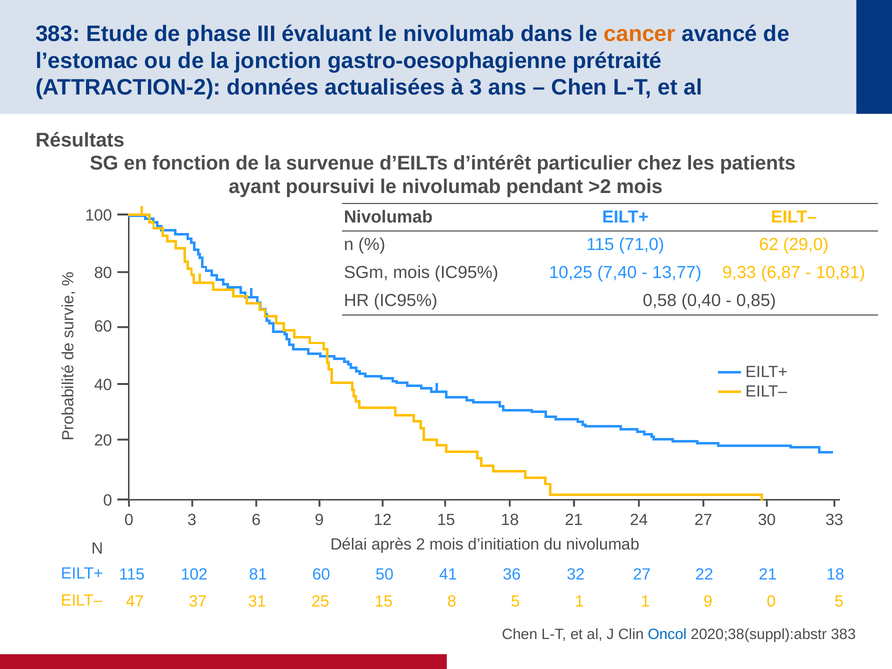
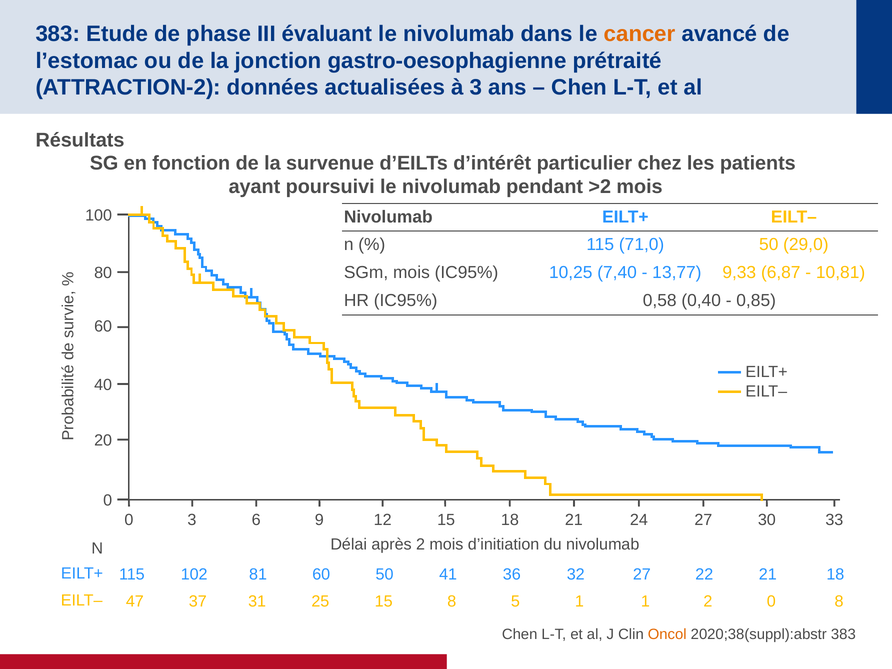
71,0 62: 62 -> 50 (769, 245)
1 9: 9 -> 2 (708, 601)
0 5: 5 -> 8 (839, 601)
Oncol colour: blue -> orange (667, 634)
